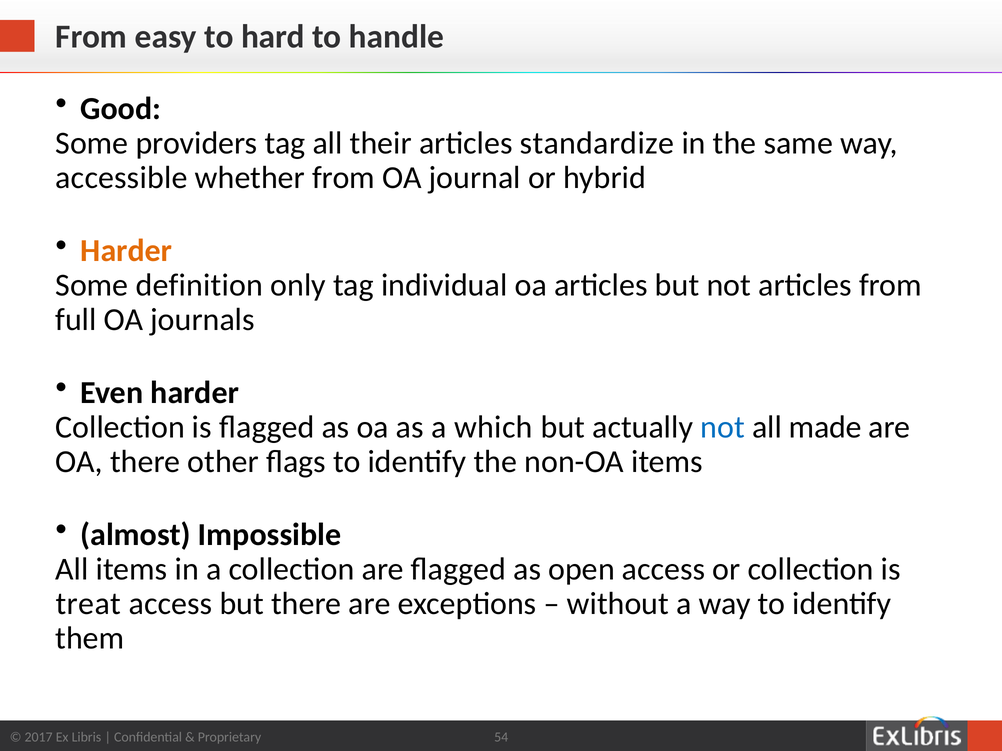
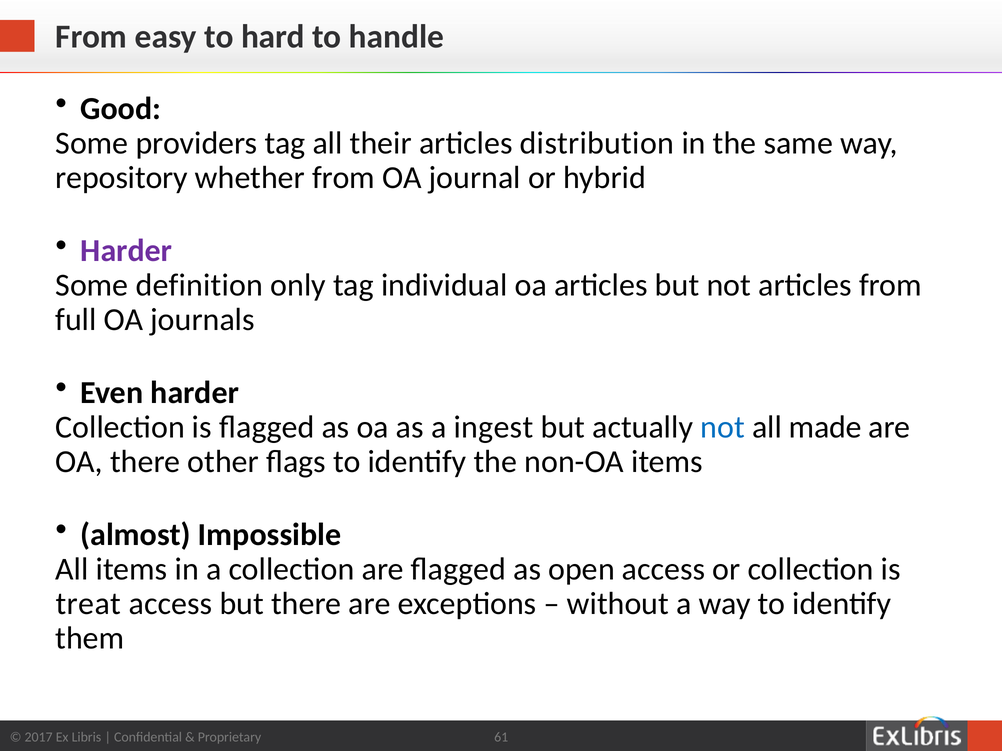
standardize: standardize -> distribution (597, 143)
accessible: accessible -> repository (122, 178)
Harder colour: orange -> purple (126, 251)
which: which -> ingest (493, 428)
54: 54 -> 61 (501, 738)
